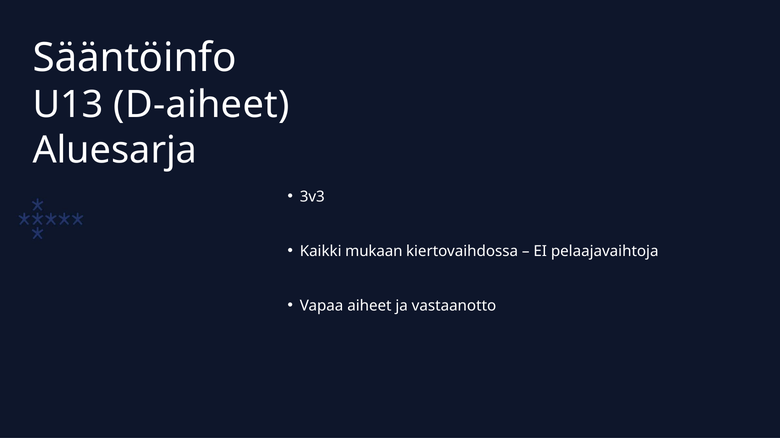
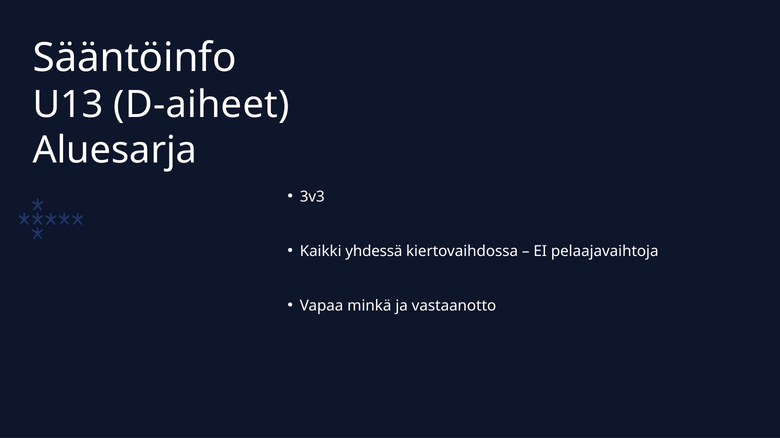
mukaan: mukaan -> yhdessä (374, 252)
aiheet: aiheet -> minkä (369, 306)
